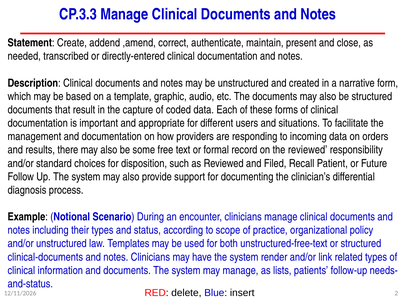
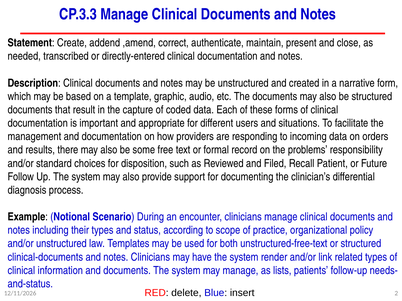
the reviewed: reviewed -> problems (308, 150)
